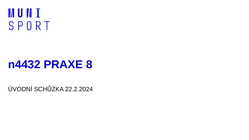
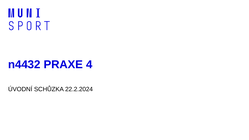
8: 8 -> 4 (89, 65)
